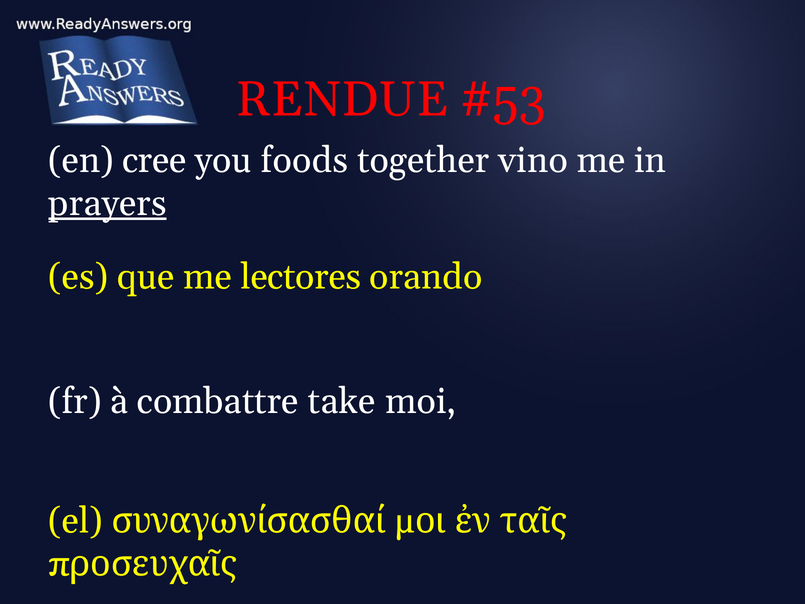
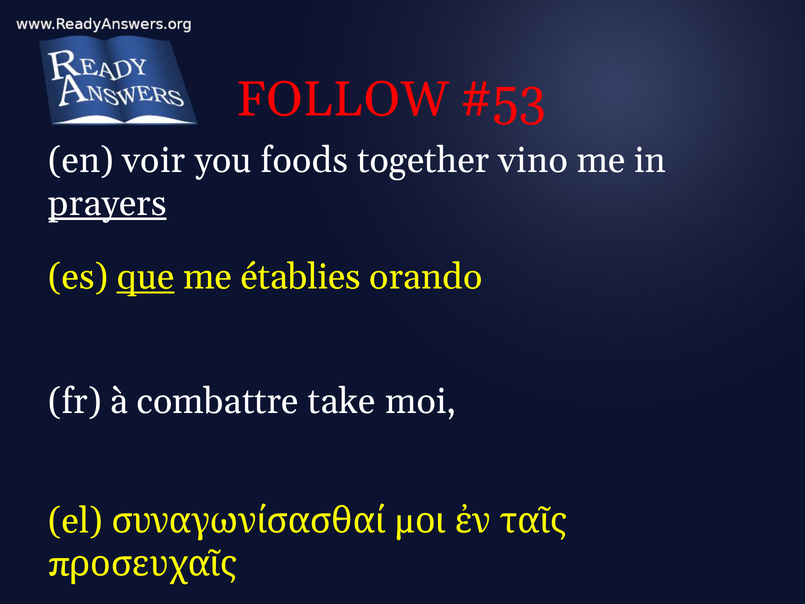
RENDUE: RENDUE -> FOLLOW (342, 99)
cree: cree -> voir (154, 160)
que underline: none -> present (146, 277)
lectores: lectores -> établies (301, 277)
